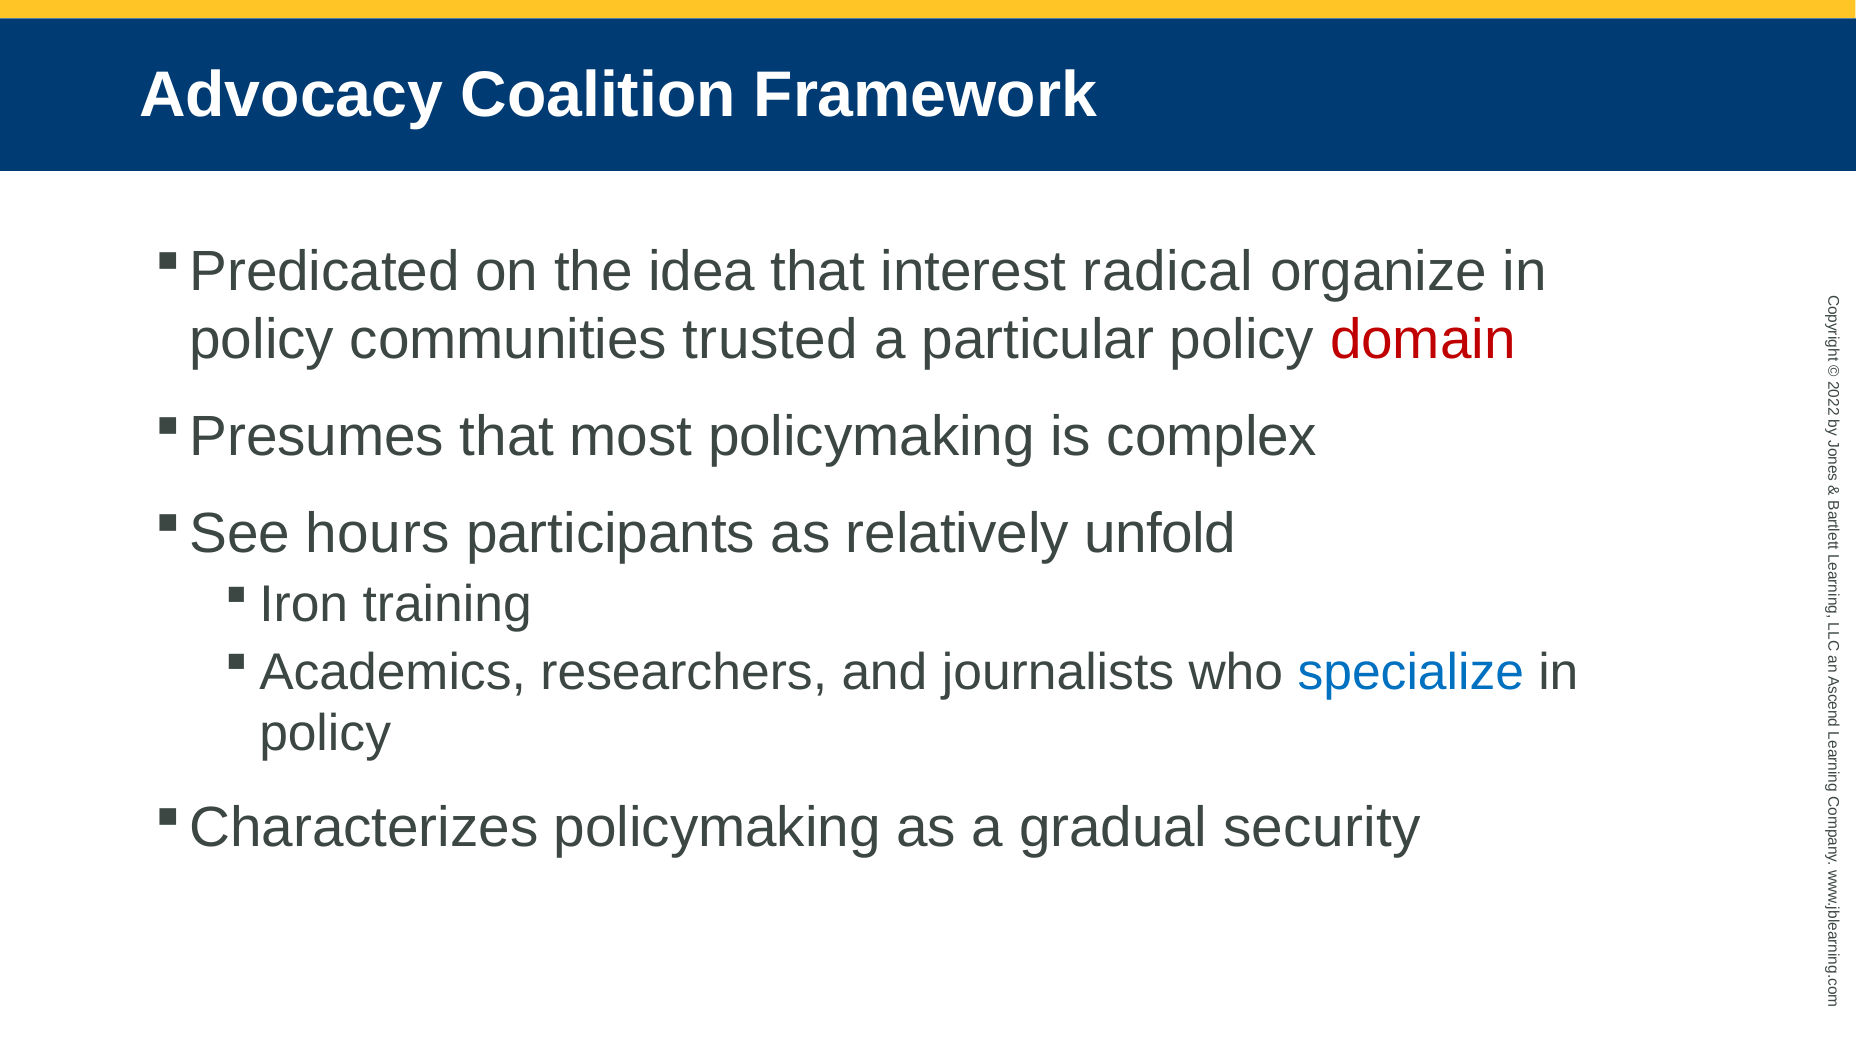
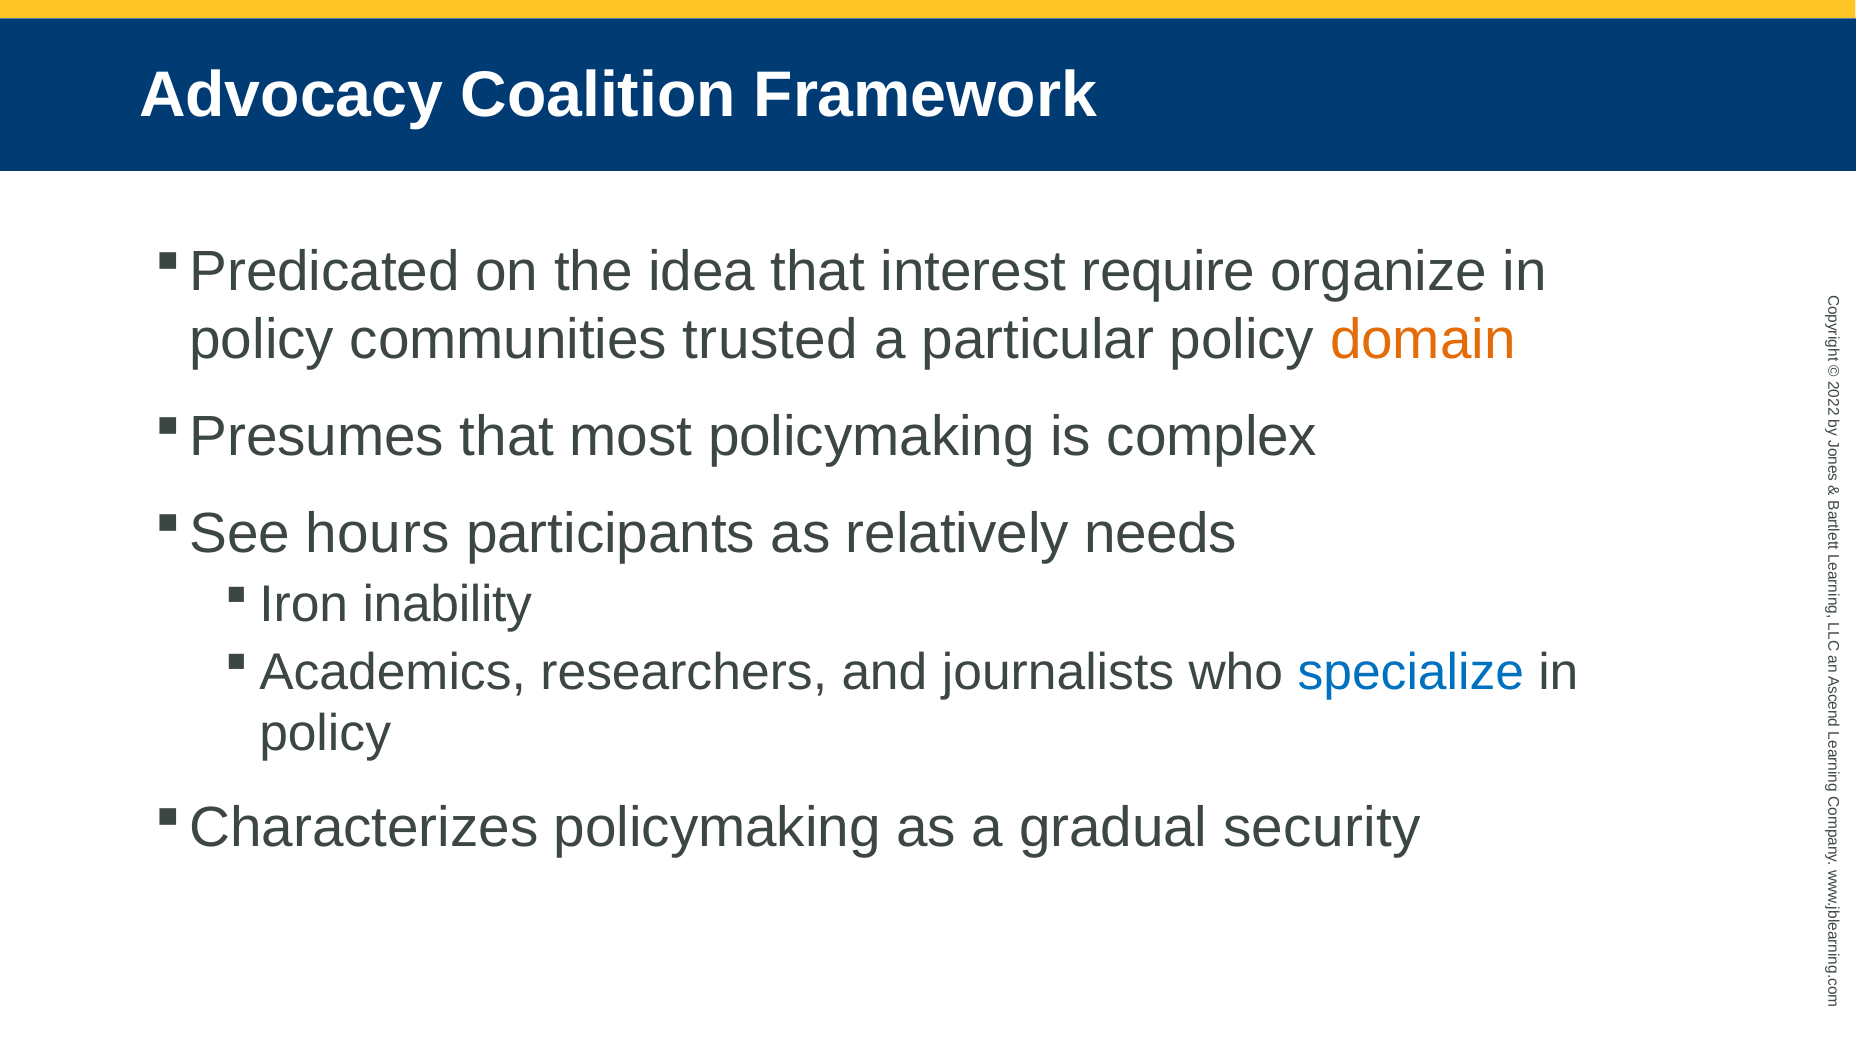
radical: radical -> require (1168, 272)
domain colour: red -> orange (1423, 340)
unfold: unfold -> needs (1161, 534)
training: training -> inability (447, 604)
